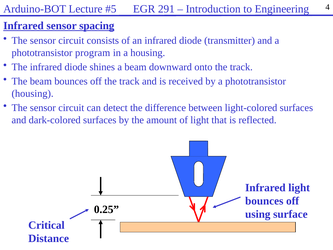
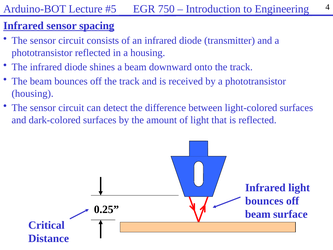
291: 291 -> 750 (166, 9)
phototransistor program: program -> reflected (93, 53)
using: using -> beam (258, 214)
